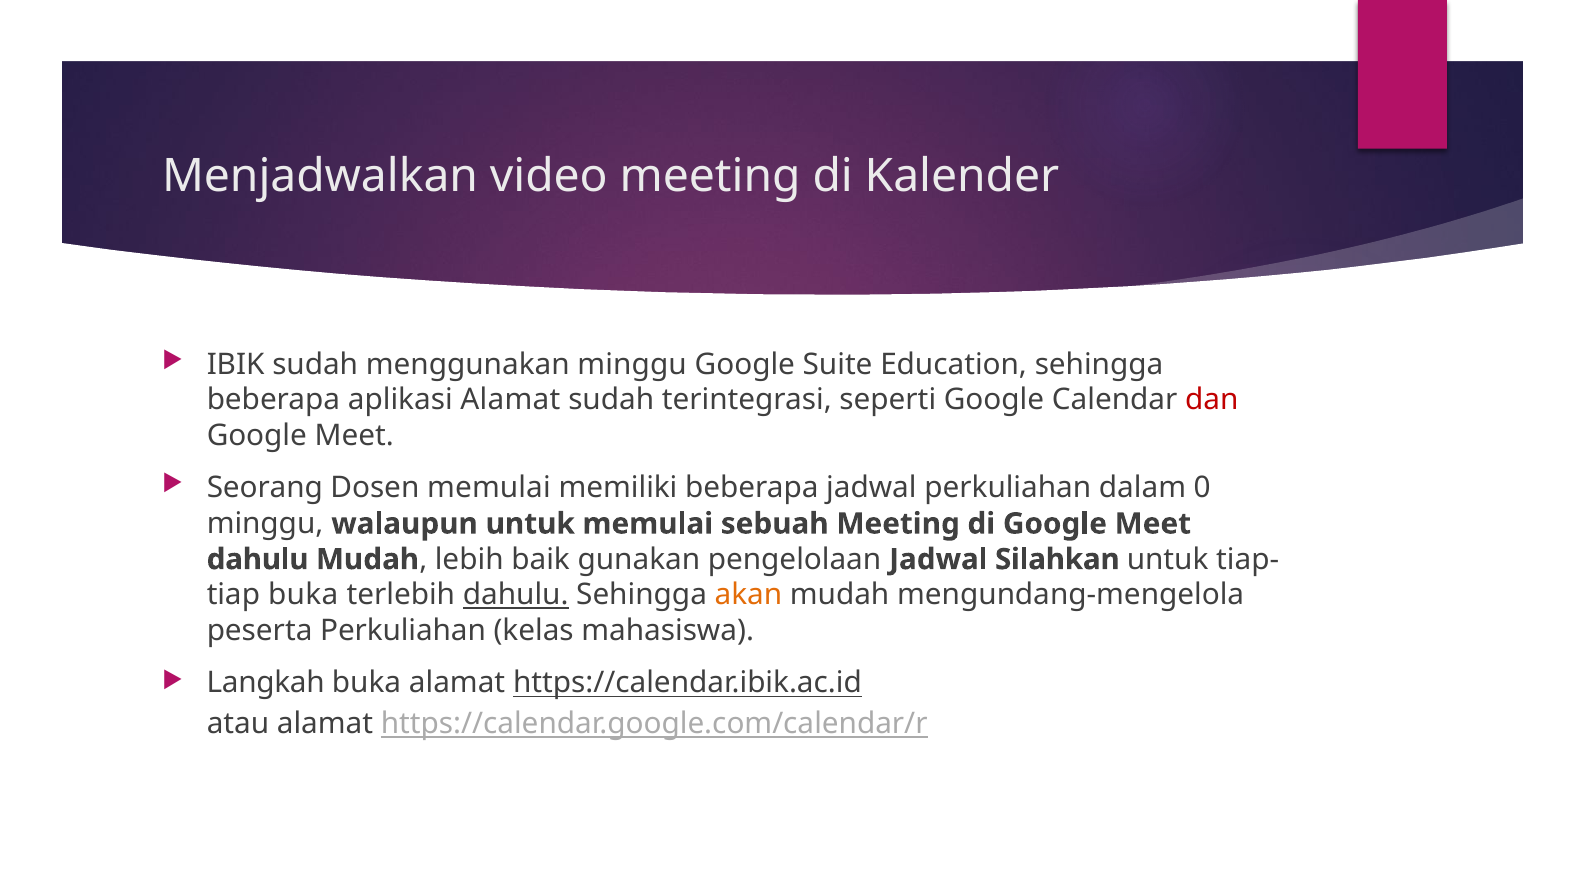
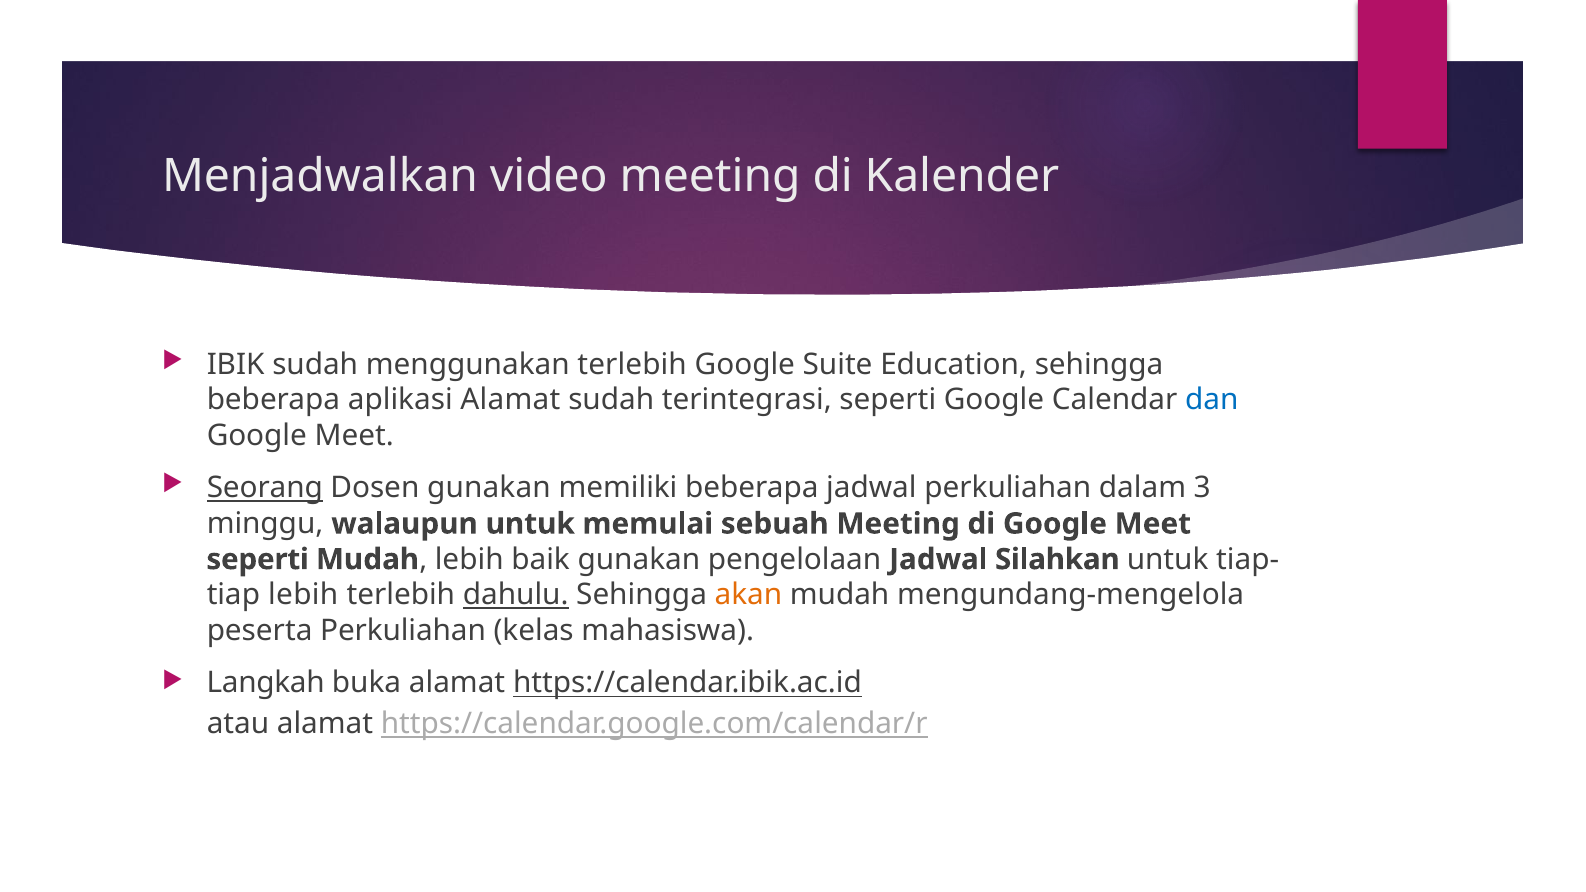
menggunakan minggu: minggu -> terlebih (632, 365)
dan colour: red -> blue (1212, 400)
Seorang underline: none -> present (265, 488)
Dosen memulai: memulai -> gunakan (489, 488)
0: 0 -> 3 (1202, 488)
dahulu: dahulu -> seperti (258, 560)
buka: buka -> lebih (303, 595)
